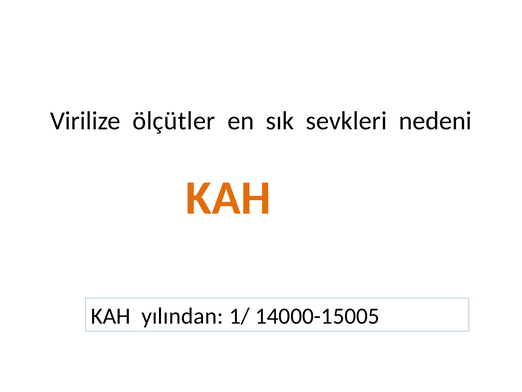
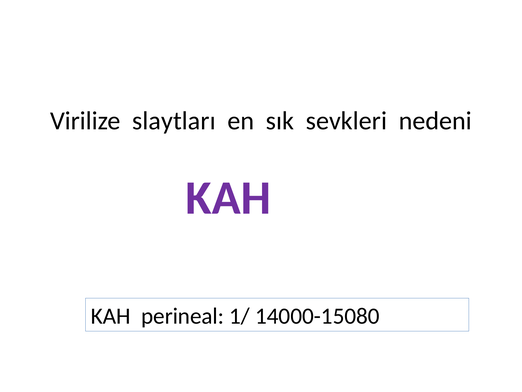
ölçütler: ölçütler -> slaytları (174, 121)
KAH colour: orange -> purple (228, 198)
yılından: yılından -> perineal (183, 316)
14000-15005: 14000-15005 -> 14000-15080 (317, 316)
